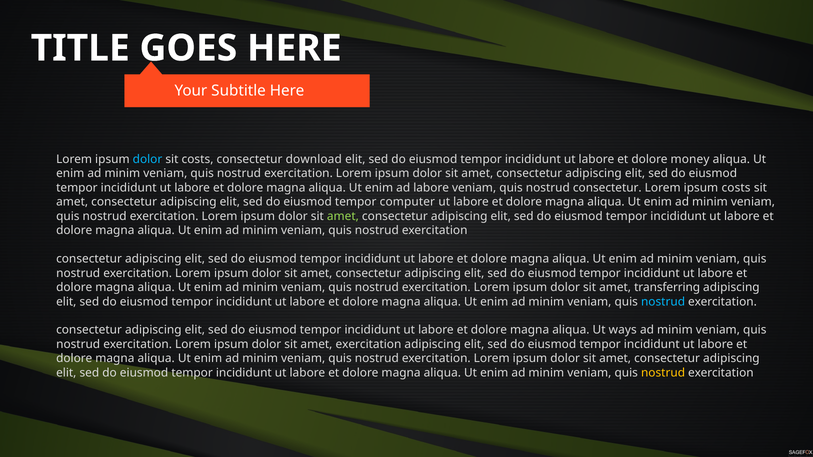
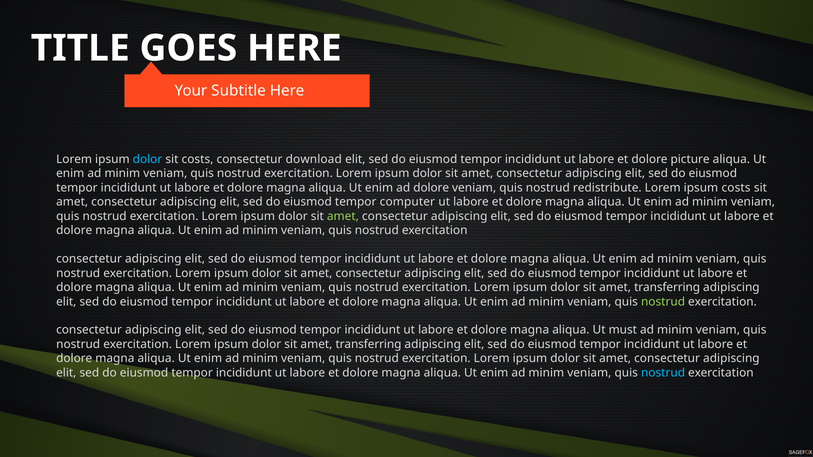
money: money -> picture (690, 159)
ad labore: labore -> dolore (431, 188)
nostrud consectetur: consectetur -> redistribute (607, 188)
nostrud colour: light blue -> light green (663, 302)
ways: ways -> must (623, 330)
exercitation: exercitation -> transferring (368, 345)
nostrud colour: yellow -> light blue (663, 373)
